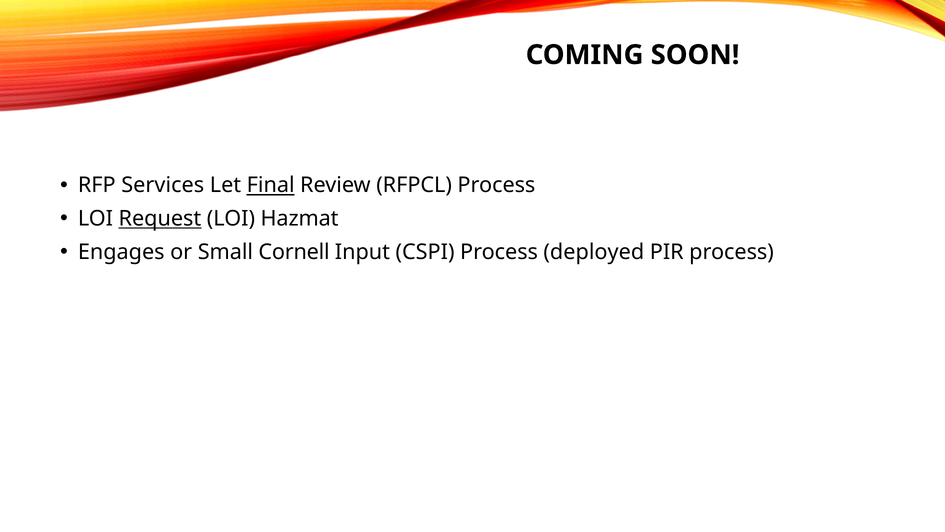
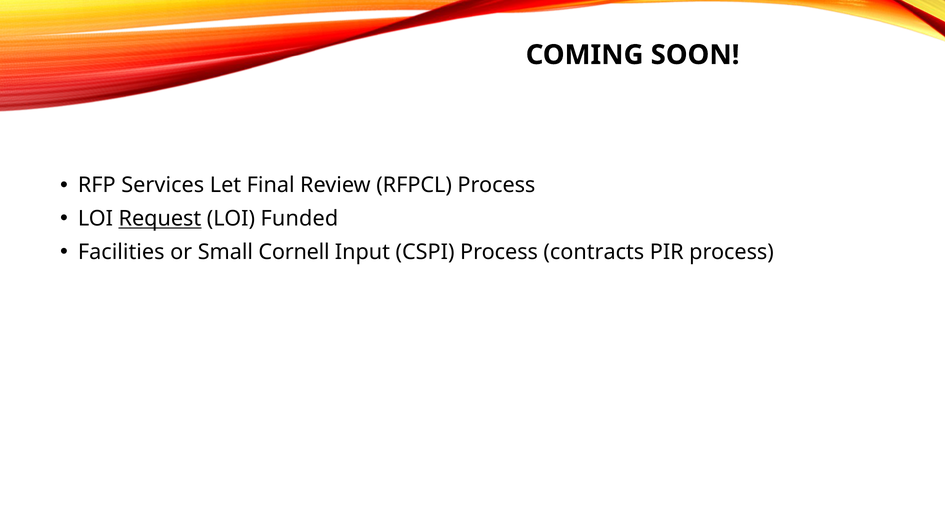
Final underline: present -> none (271, 185)
Hazmat: Hazmat -> Funded (299, 218)
Engages: Engages -> Facilities (121, 252)
deployed: deployed -> contracts (594, 252)
